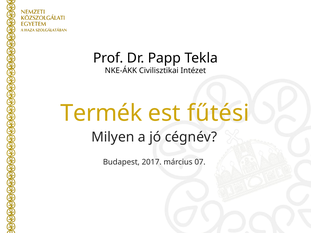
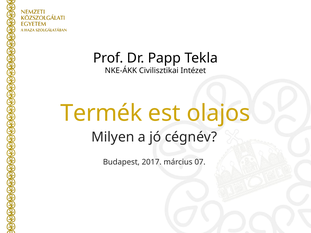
fűtési: fűtési -> olajos (218, 113)
